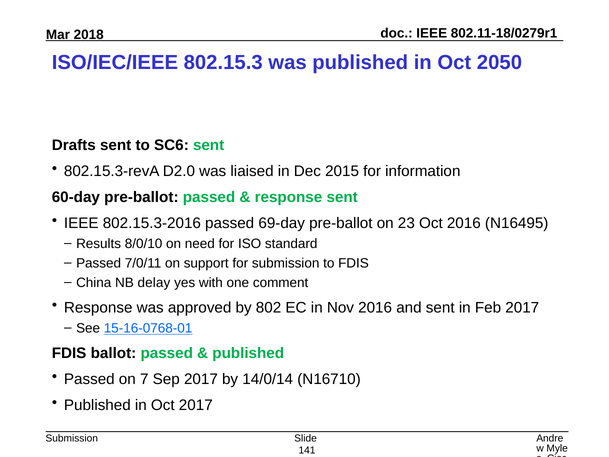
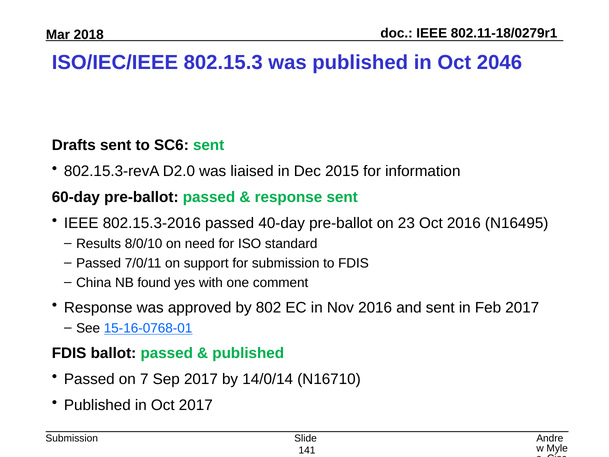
2050: 2050 -> 2046 (499, 62)
69-day: 69-day -> 40-day (282, 223)
delay: delay -> found (154, 283)
